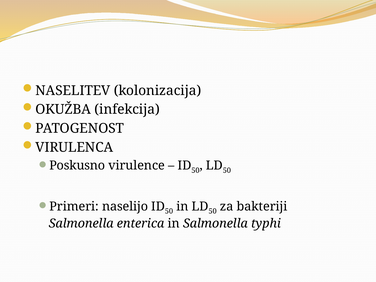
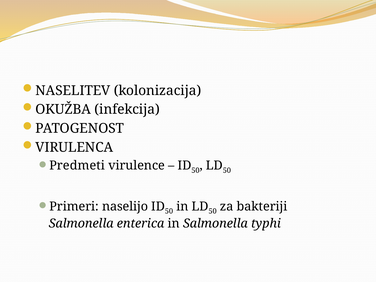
Poskusno: Poskusno -> Predmeti (77, 166)
